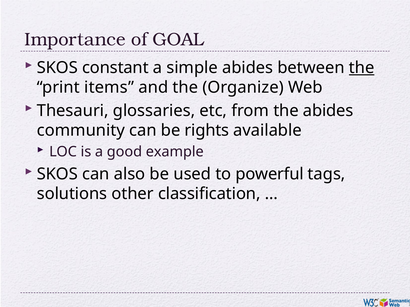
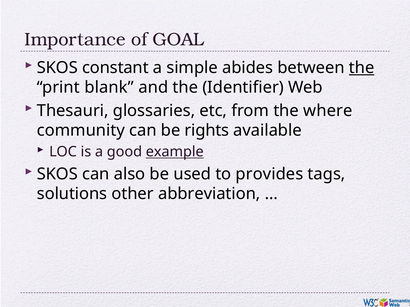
items: items -> blank (109, 88)
Organize: Organize -> Identifier (243, 88)
the abides: abides -> where (328, 111)
example underline: none -> present (175, 152)
powerful: powerful -> provides (269, 174)
classification: classification -> abbreviation (209, 194)
